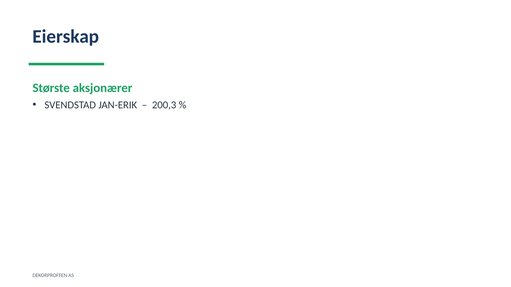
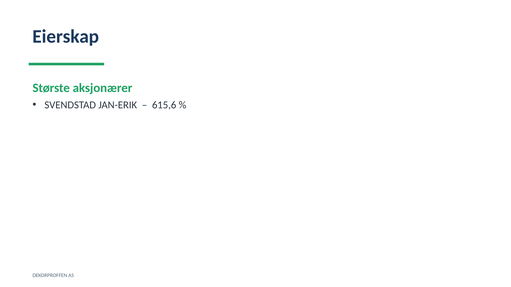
200,3: 200,3 -> 615,6 (164, 105)
